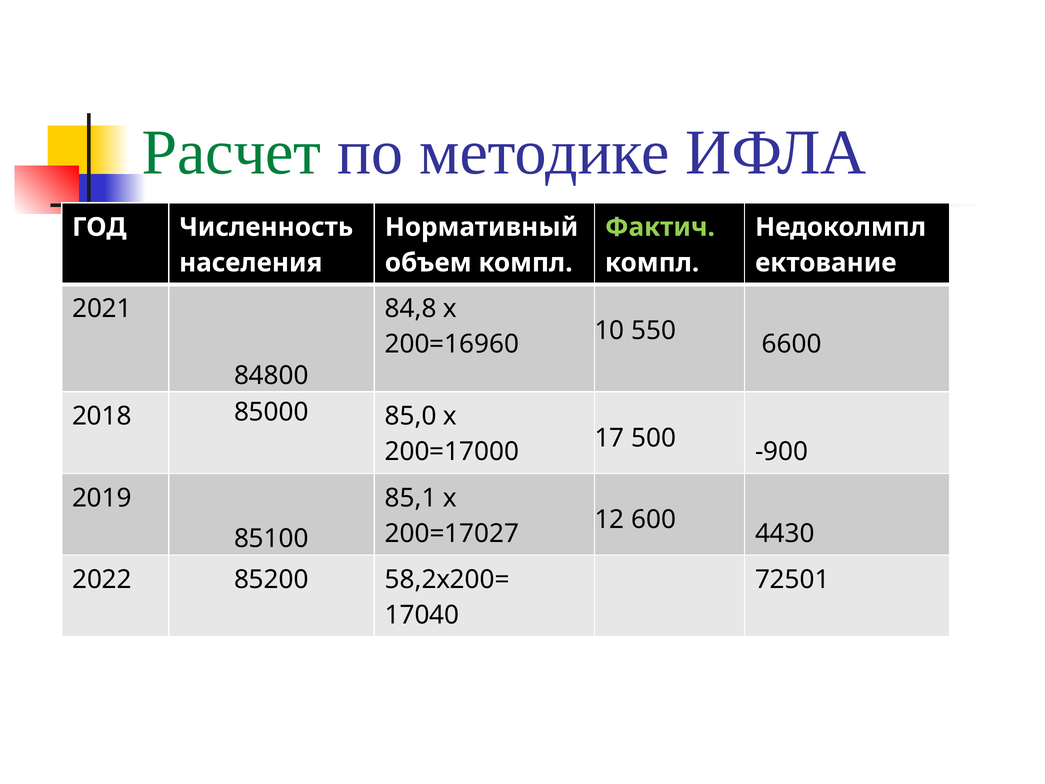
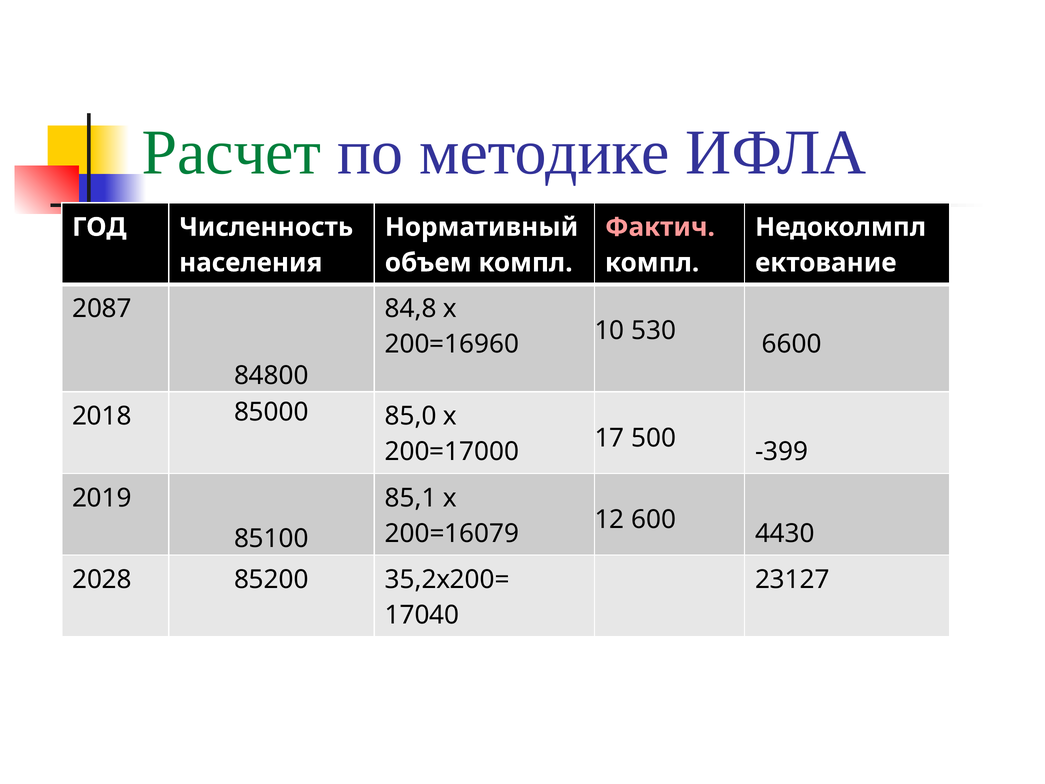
Фактич colour: light green -> pink (660, 227)
2021: 2021 -> 2087 (102, 309)
550: 550 -> 530 (654, 330)
-900: -900 -> -399 (782, 452)
200=17027: 200=17027 -> 200=16079 (452, 533)
2022: 2022 -> 2028 (102, 579)
58,2х200=: 58,2х200= -> 35,2х200= (447, 579)
72501: 72501 -> 23127 (792, 579)
